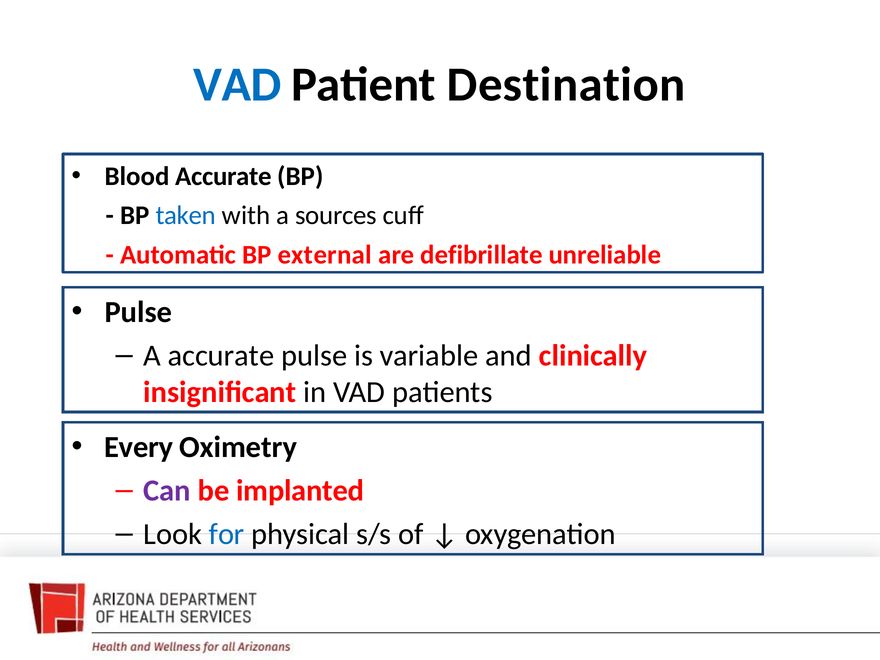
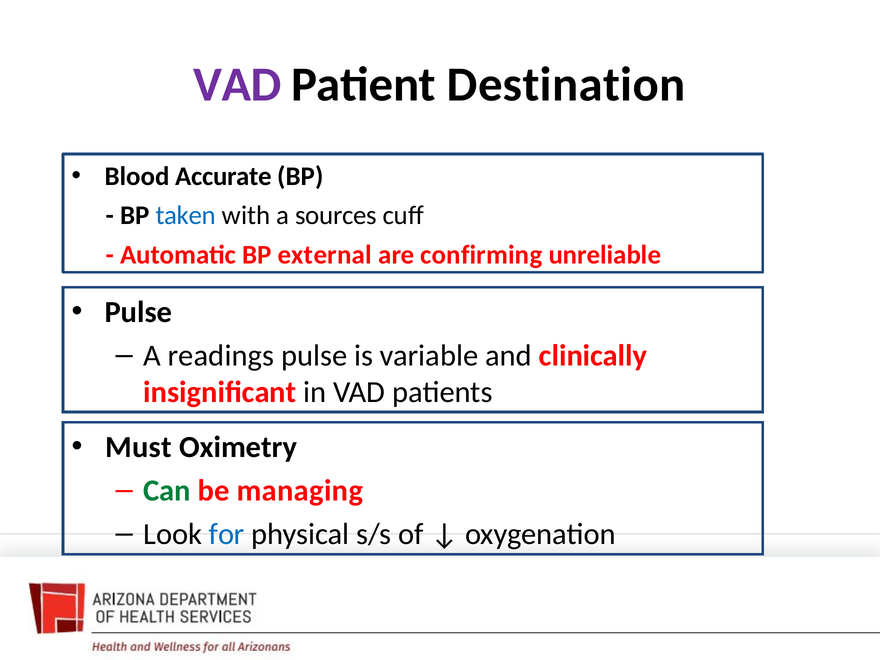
VAD colour: blue -> purple (237, 85)
defibrillate: defibrillate -> confirming (481, 255)
A accurate: accurate -> readings (221, 356)
Every: Every -> Must (138, 447)
Can colour: purple -> green (167, 491)
implanted: implanted -> managing (300, 491)
